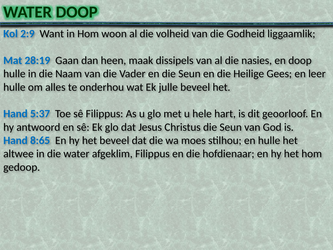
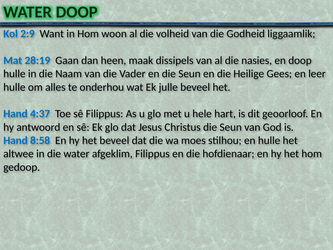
5:37: 5:37 -> 4:37 (40, 114)
8:65: 8:65 -> 8:58 (40, 140)
